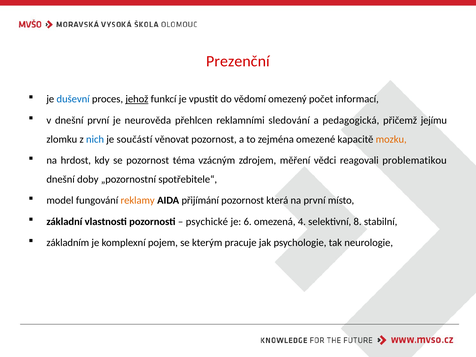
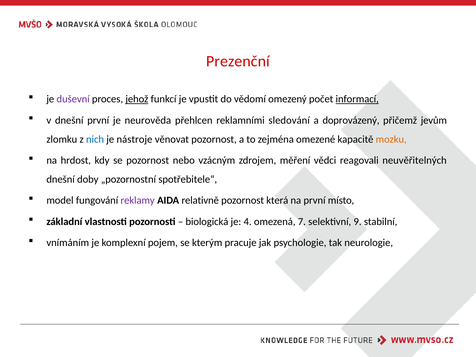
duševní colour: blue -> purple (73, 99)
informací underline: none -> present (357, 99)
pedagogická: pedagogická -> doprovázený (351, 120)
jejímu: jejímu -> jevům (434, 120)
součástí: součástí -> nástroje (134, 139)
téma: téma -> nebo (184, 160)
problematikou: problematikou -> neuvěřitelných (415, 160)
reklamy colour: orange -> purple (138, 200)
přijímání: přijímání -> relativně (200, 200)
psychické: psychické -> biologická (207, 222)
6: 6 -> 4 (248, 222)
4: 4 -> 7 (302, 222)
8: 8 -> 9 (358, 222)
základním: základním -> vnímáním (68, 243)
